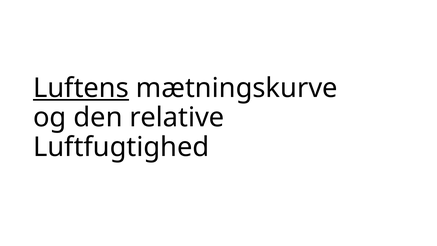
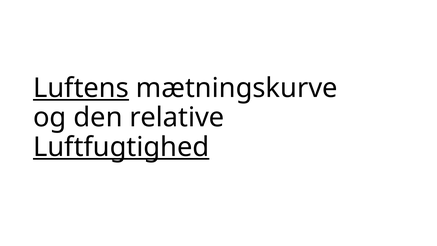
Luftfugtighed underline: none -> present (121, 147)
